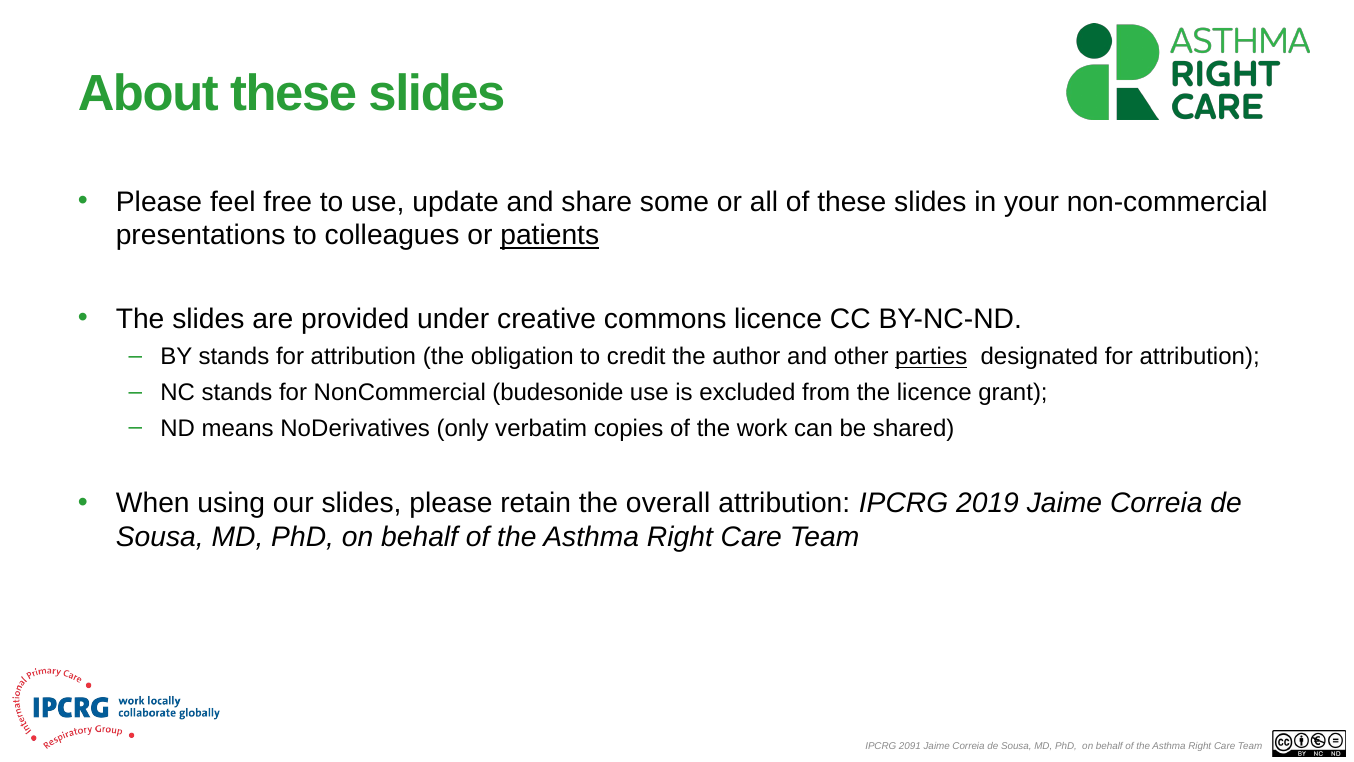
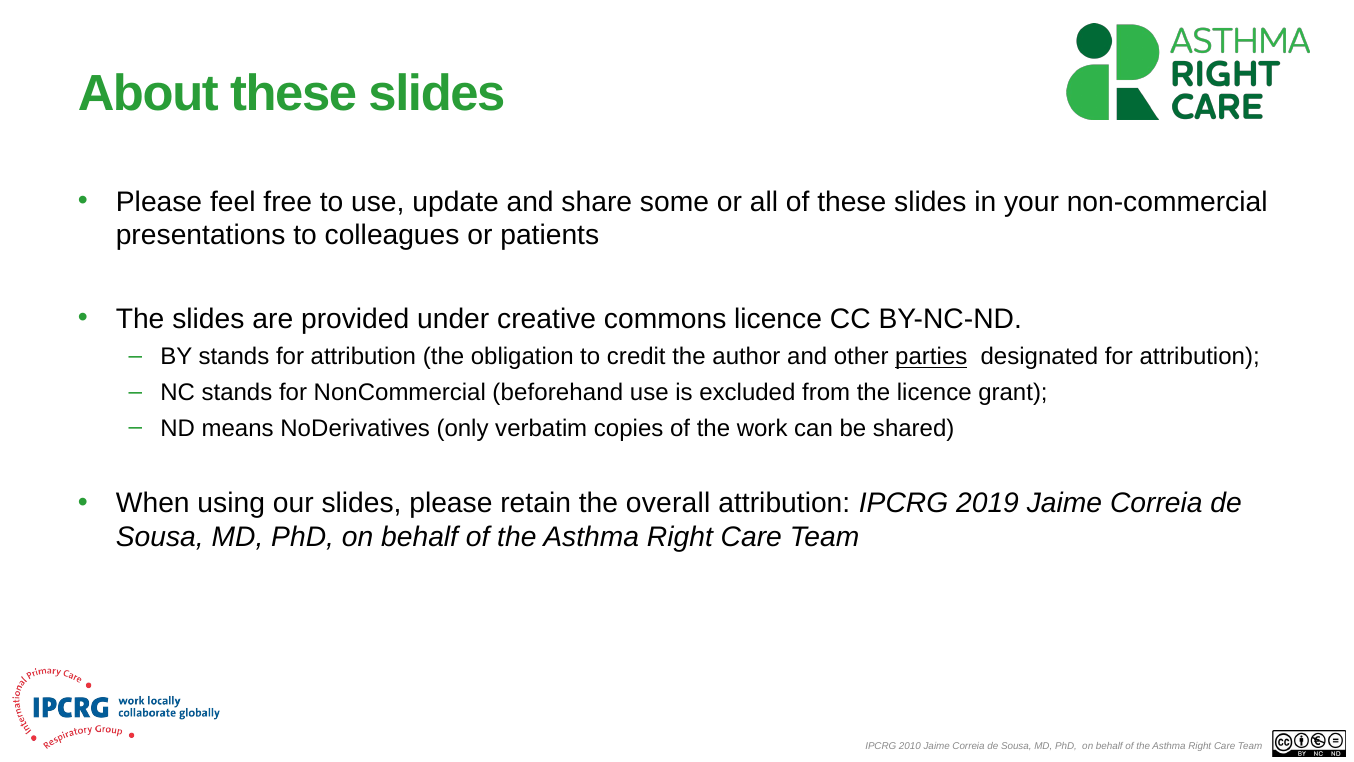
patients underline: present -> none (550, 236)
budesonide: budesonide -> beforehand (558, 392)
2091: 2091 -> 2010 (910, 746)
